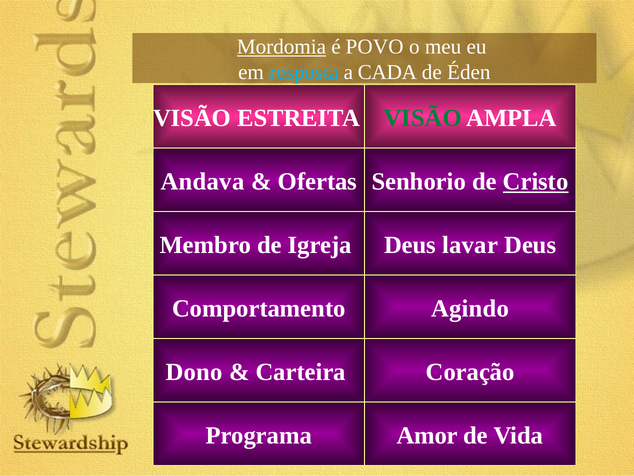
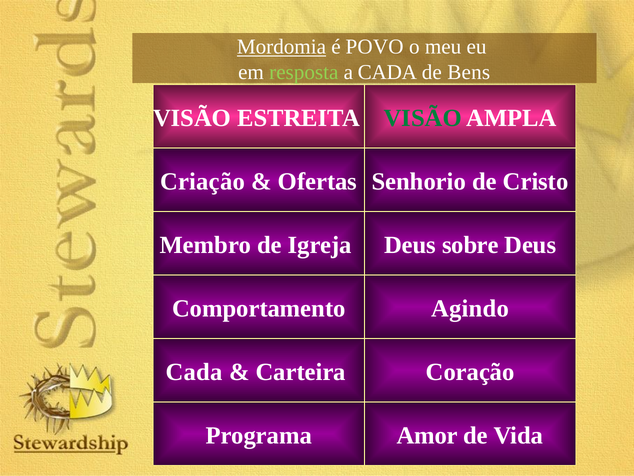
resposta colour: light blue -> light green (304, 72)
Éden: Éden -> Bens (469, 72)
Andava: Andava -> Criação (203, 181)
Cristo underline: present -> none (536, 181)
lavar: lavar -> sobre (470, 245)
Dono: Dono -> Cada (194, 372)
